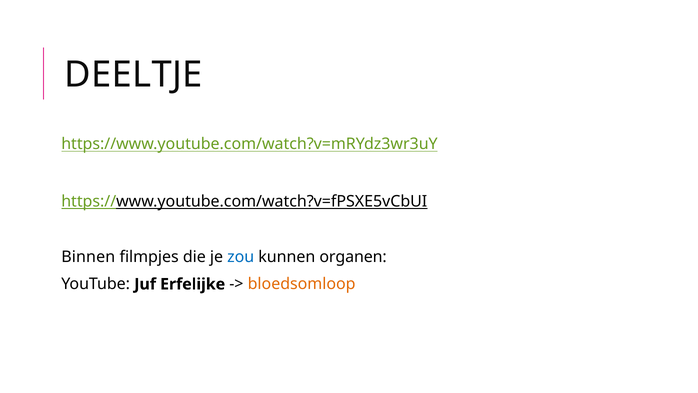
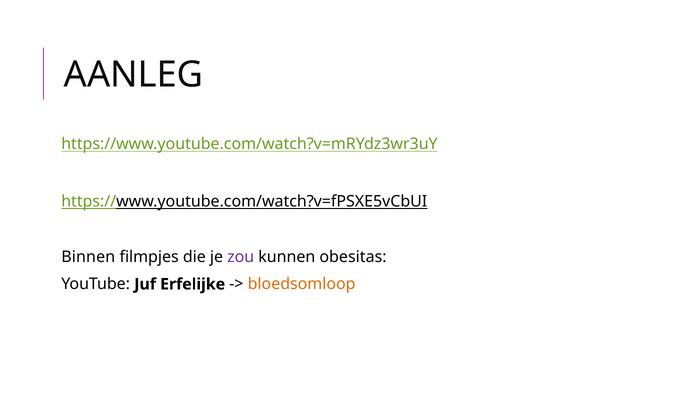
DEELTJE: DEELTJE -> AANLEG (134, 75)
zou colour: blue -> purple (241, 256)
organen: organen -> obesitas (353, 256)
